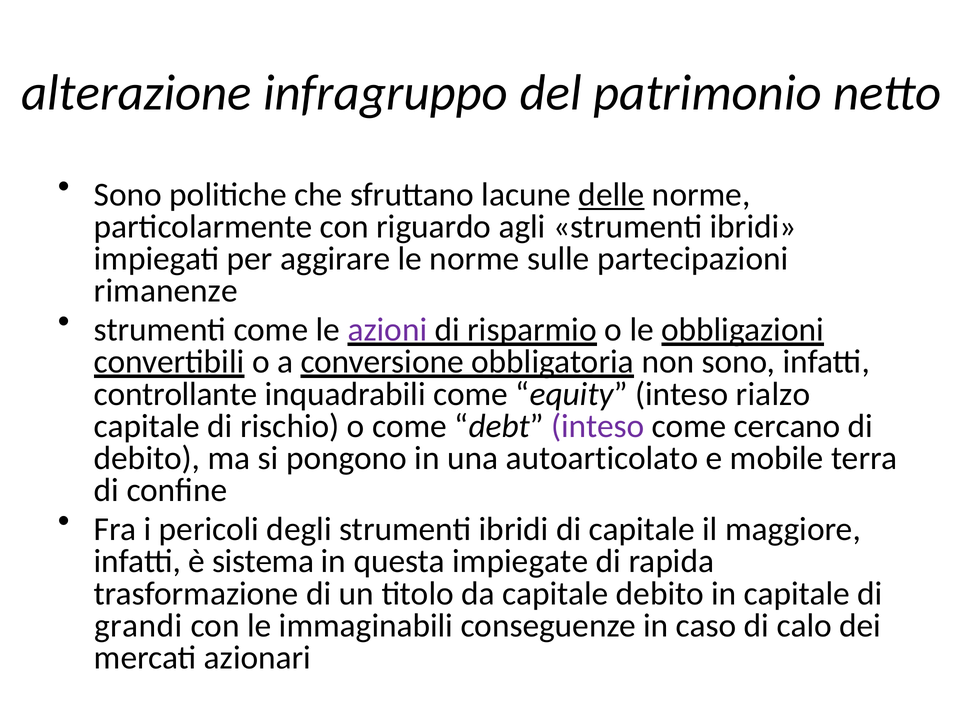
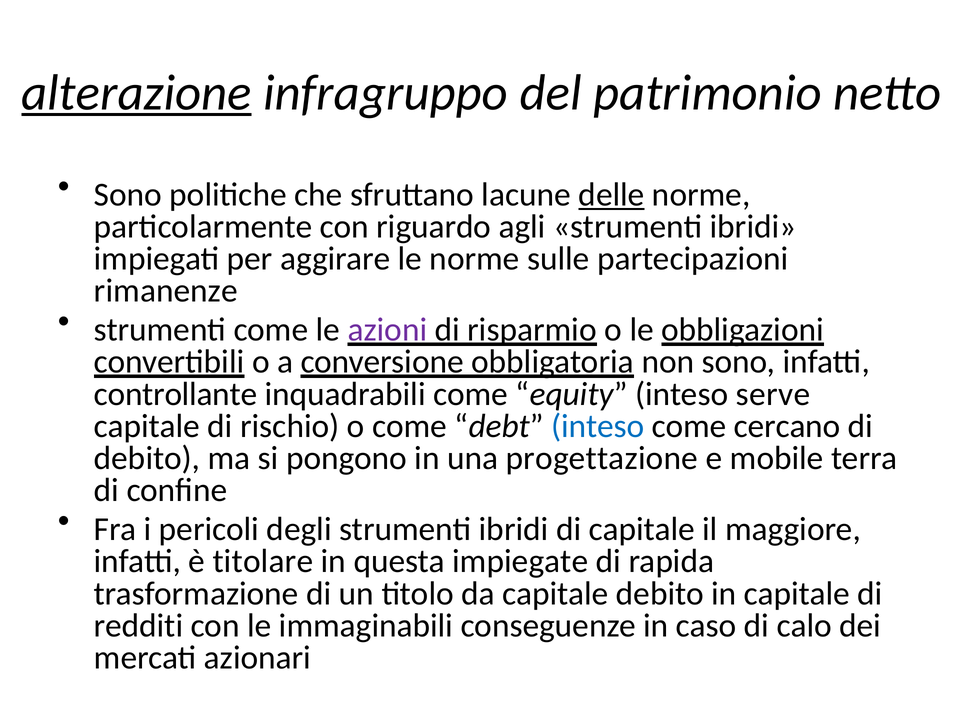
alterazione underline: none -> present (136, 93)
rialzo: rialzo -> serve (773, 394)
inteso colour: purple -> blue (598, 426)
autoarticolato: autoarticolato -> progettazione (602, 458)
sistema: sistema -> titolare (263, 561)
grandi: grandi -> redditi (139, 625)
